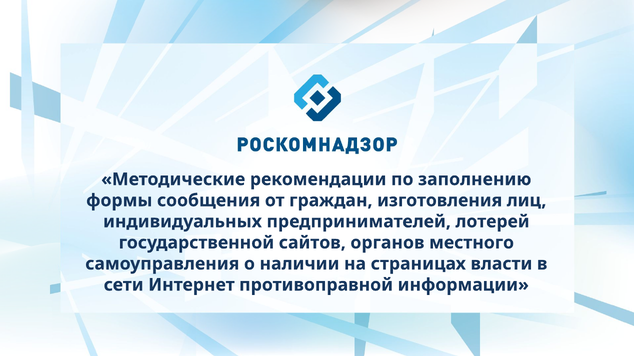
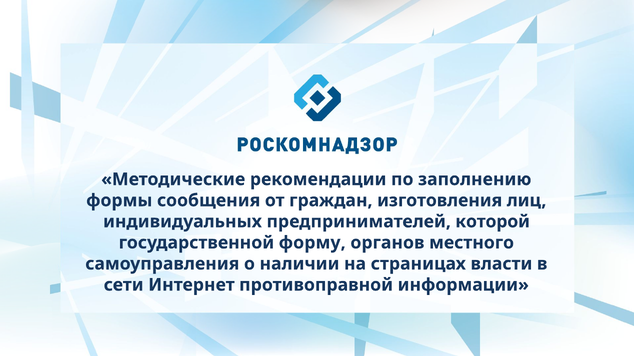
лотерей: лотерей -> которой (493, 222)
сайтов: сайтов -> форму (312, 243)
